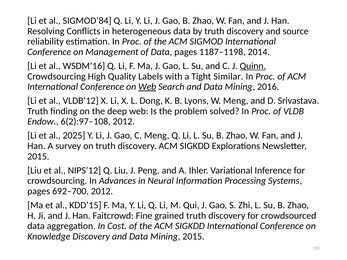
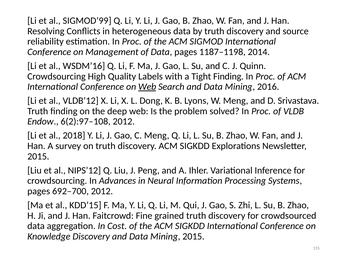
SIGMOD’84: SIGMOD’84 -> SIGMOD’99 (87, 21)
Quinn underline: present -> none (253, 66)
Tight Similar: Similar -> Finding (228, 76)
2025: 2025 -> 2018 (74, 136)
